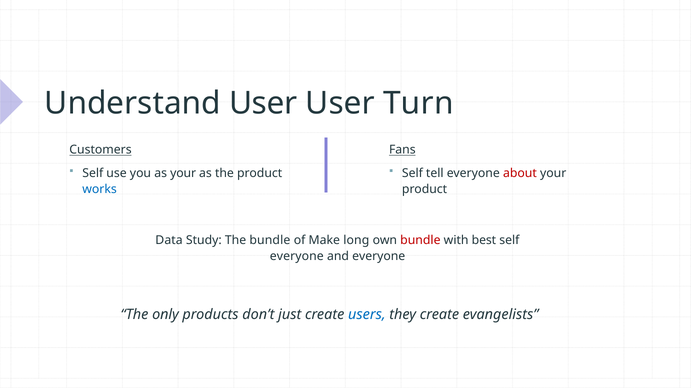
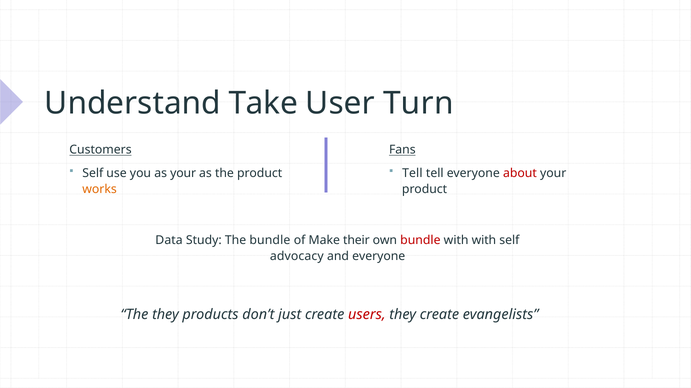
Understand User: User -> Take (263, 104)
Self: Self -> Tell (412, 173)
works colour: blue -> orange (100, 190)
long: long -> their (356, 240)
with best: best -> with (484, 240)
everyone: everyone -> advocacy (297, 257)
The only: only -> they (165, 315)
users colour: blue -> red (367, 315)
